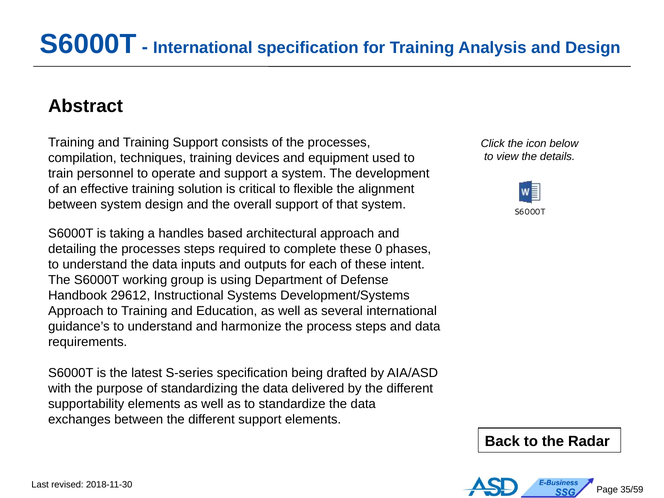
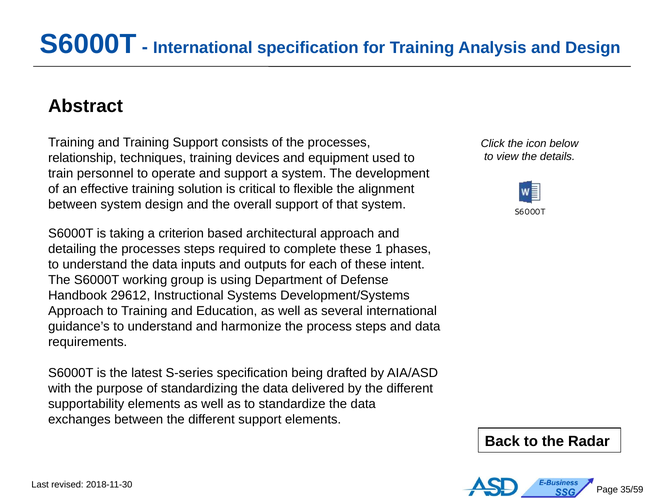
compilation: compilation -> relationship (82, 158)
handles: handles -> criterion (181, 233)
0: 0 -> 1 (379, 249)
